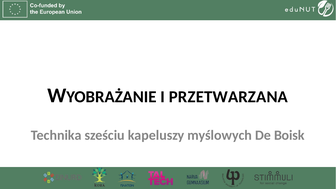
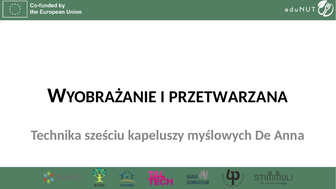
Boisk: Boisk -> Anna (289, 135)
